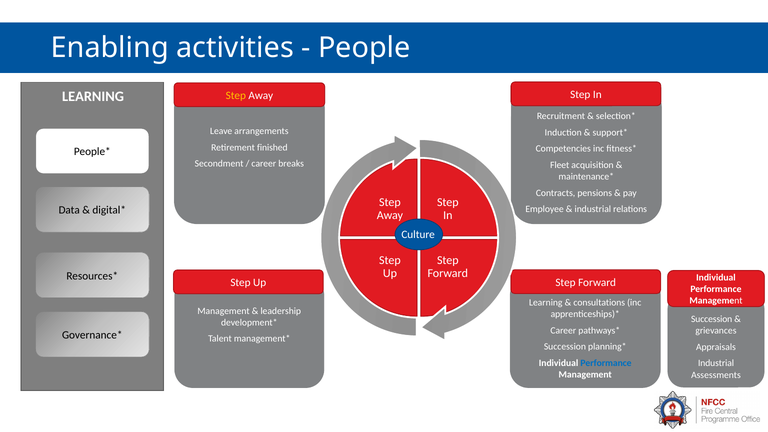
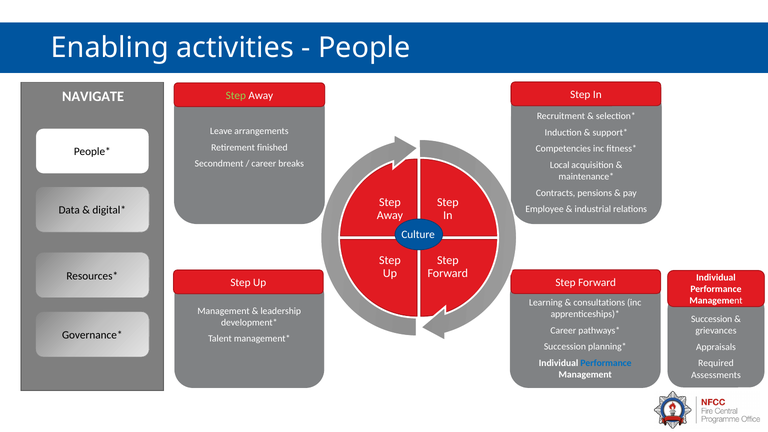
LEARNING: LEARNING -> NAVIGATE (93, 96)
Step colour: yellow -> light green (236, 95)
Fleet: Fleet -> Local (560, 165)
Industrial: Industrial -> Required (716, 363)
